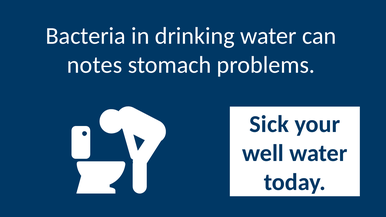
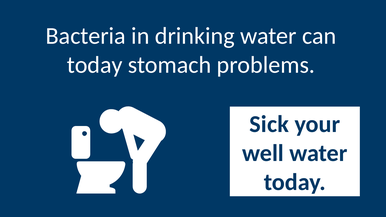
notes: notes -> today (95, 65)
